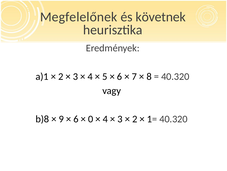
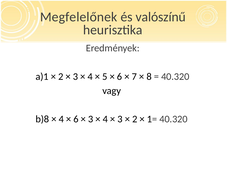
követnek: követnek -> valószínű (161, 17)
9: 9 -> 4 (61, 119)
0: 0 -> 3 (91, 119)
